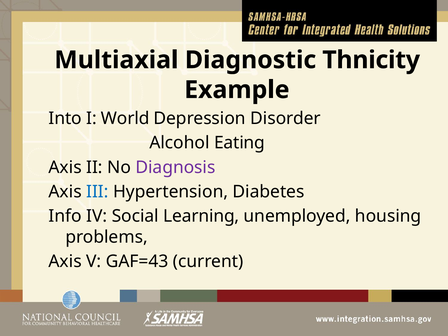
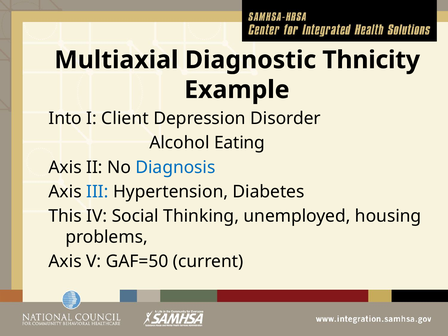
World: World -> Client (125, 118)
Diagnosis colour: purple -> blue (175, 167)
Info: Info -> This (65, 216)
Learning: Learning -> Thinking (201, 216)
GAF=43: GAF=43 -> GAF=50 (137, 261)
